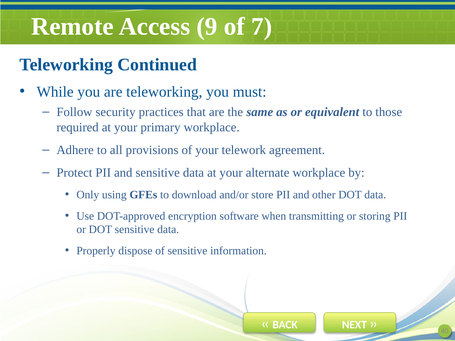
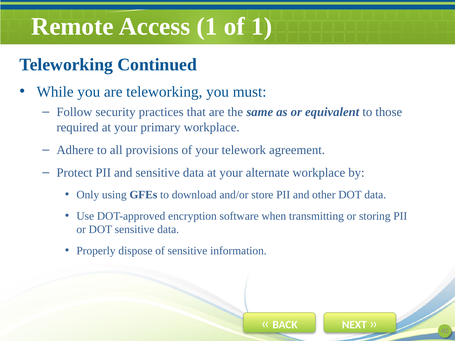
Access 9: 9 -> 1 (207, 26)
of 7: 7 -> 1 (262, 26)
